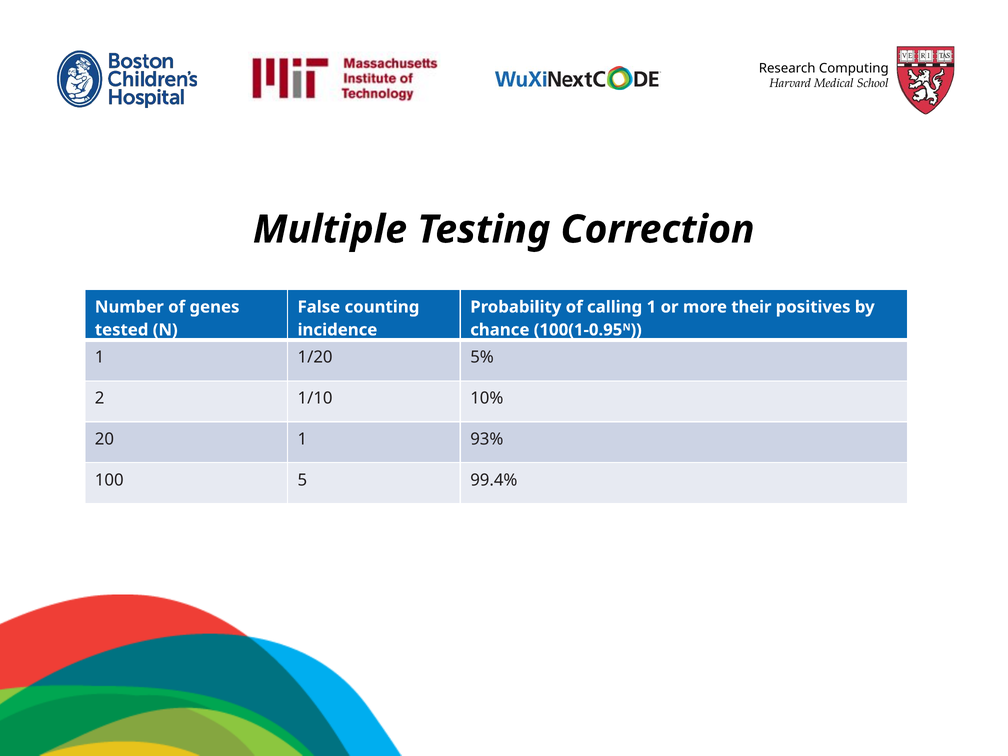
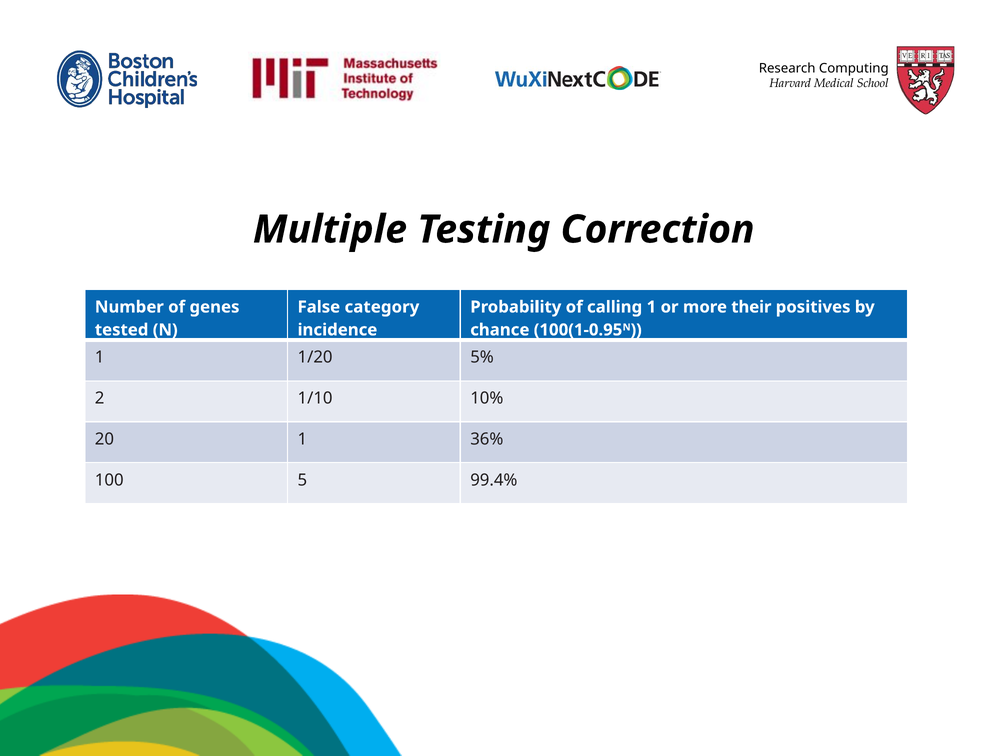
counting: counting -> category (382, 307)
93%: 93% -> 36% (487, 439)
